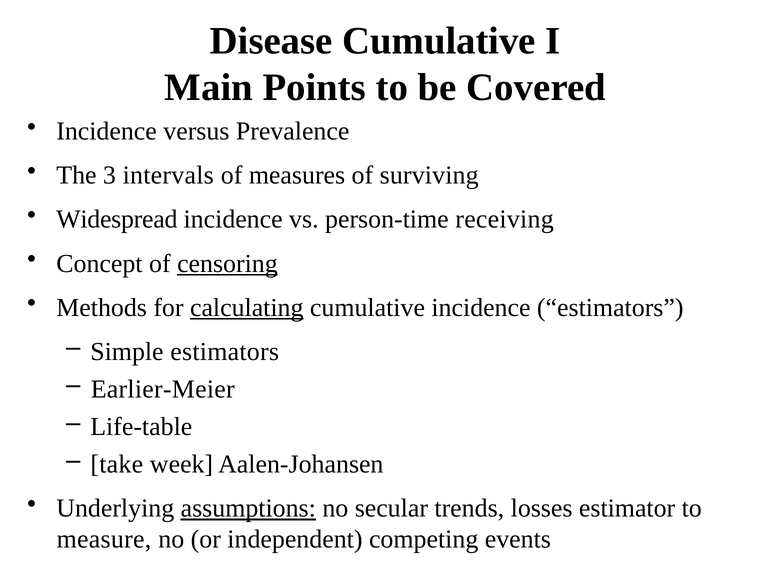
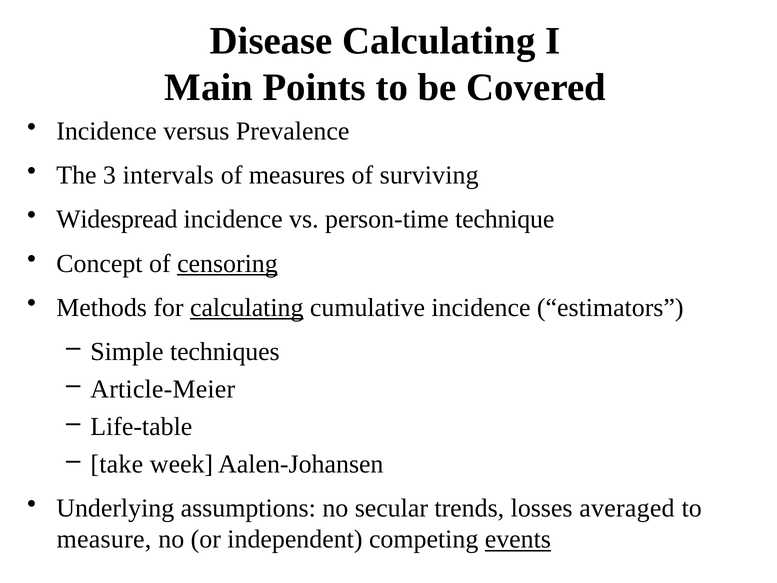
Disease Cumulative: Cumulative -> Calculating (439, 41)
receiving: receiving -> technique (505, 219)
Simple estimators: estimators -> techniques (225, 351)
Earlier-Meier: Earlier-Meier -> Article-Meier (163, 389)
assumptions underline: present -> none (248, 508)
estimator: estimator -> averaged (627, 508)
events underline: none -> present (518, 539)
